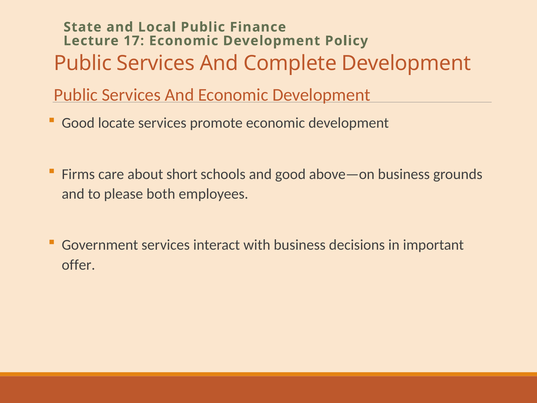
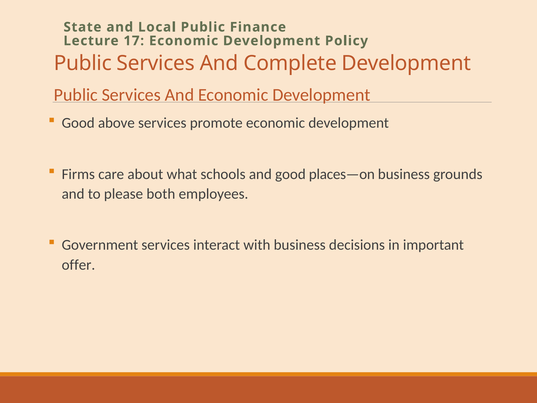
locate: locate -> above (116, 123)
short: short -> what (182, 174)
above—on: above—on -> places—on (342, 174)
